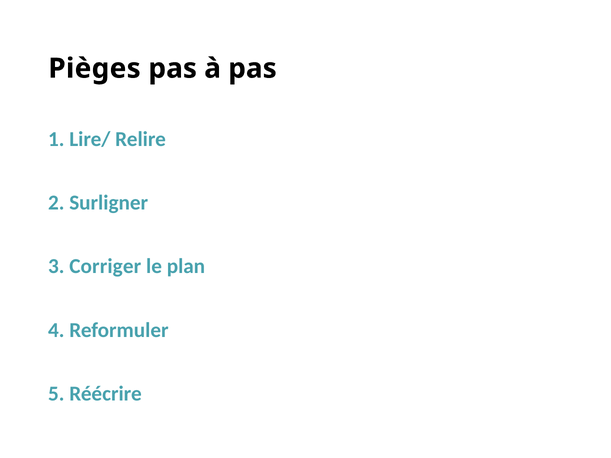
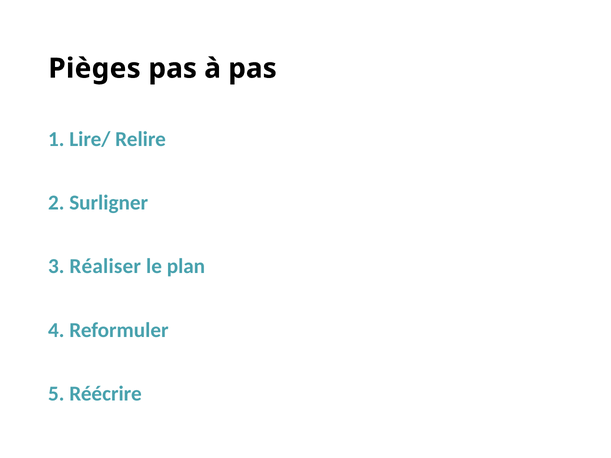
Corriger: Corriger -> Réaliser (105, 267)
